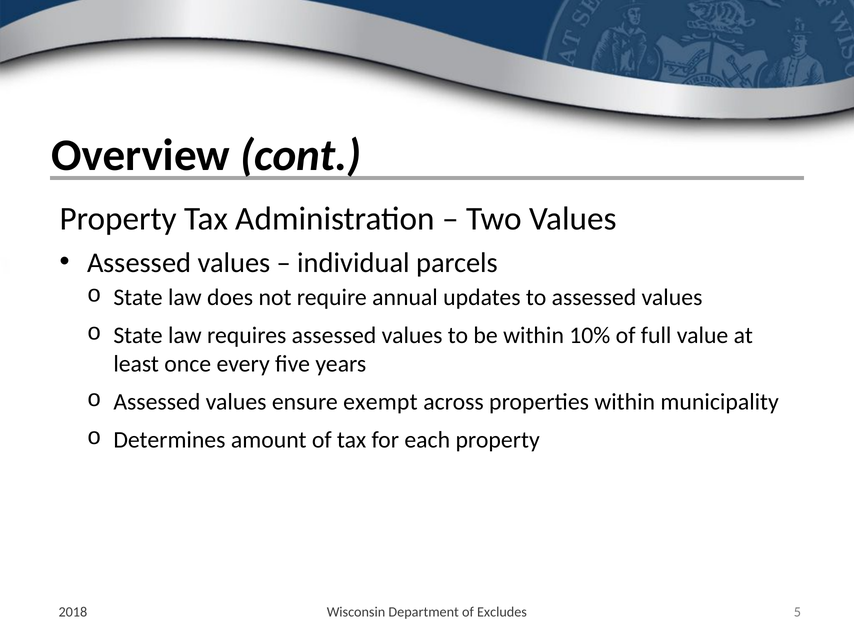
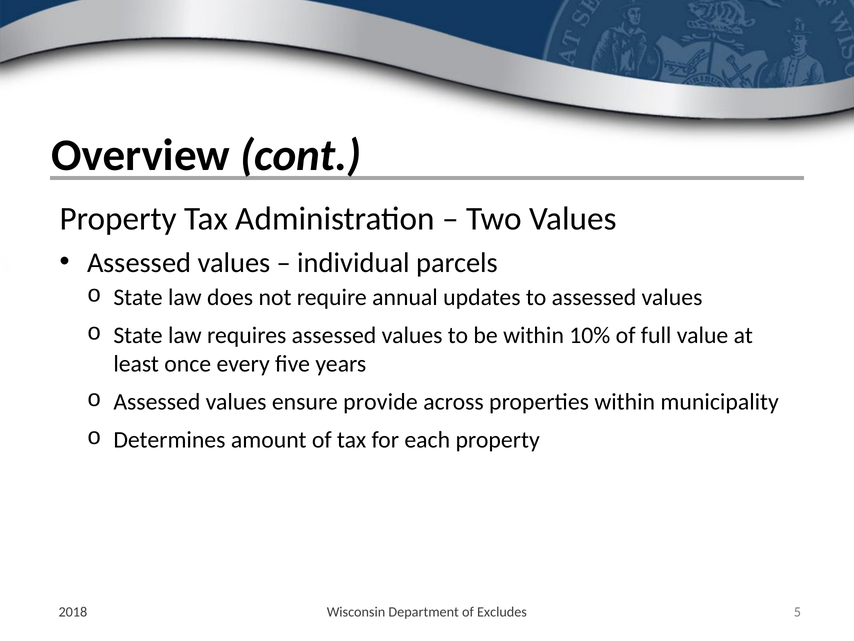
exempt: exempt -> provide (380, 401)
